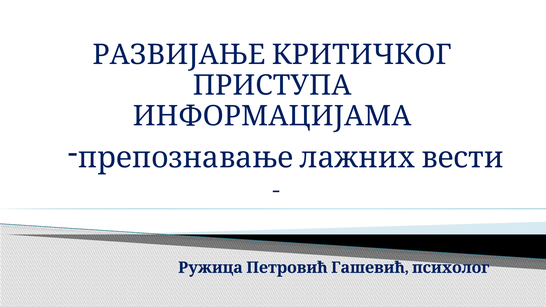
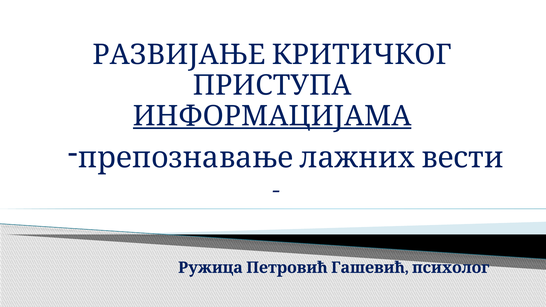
ИНФОРМАЦИЈАМА underline: none -> present (272, 116)
